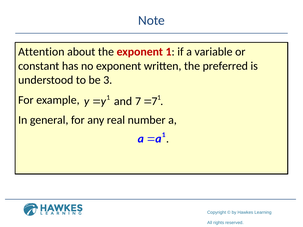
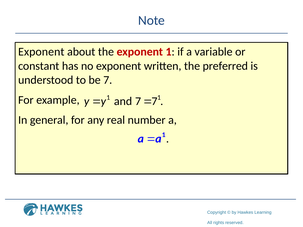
Attention: Attention -> Exponent (41, 52)
be 3: 3 -> 7 (108, 80)
